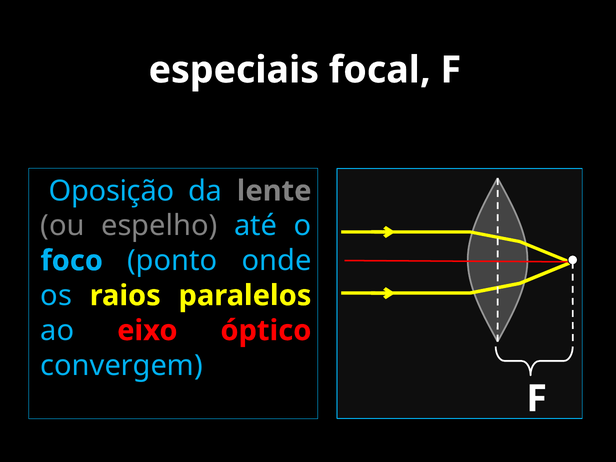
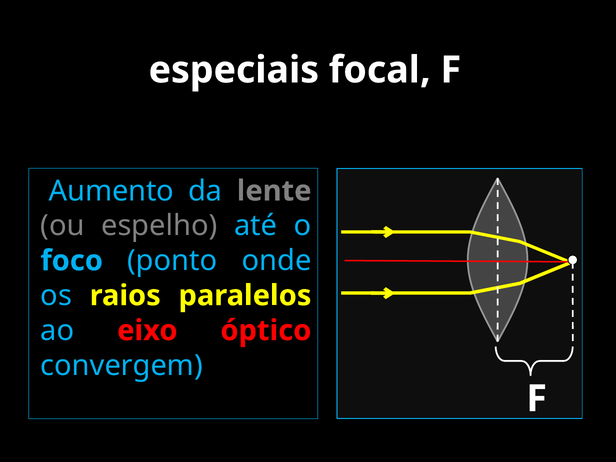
Oposição: Oposição -> Aumento (111, 191)
